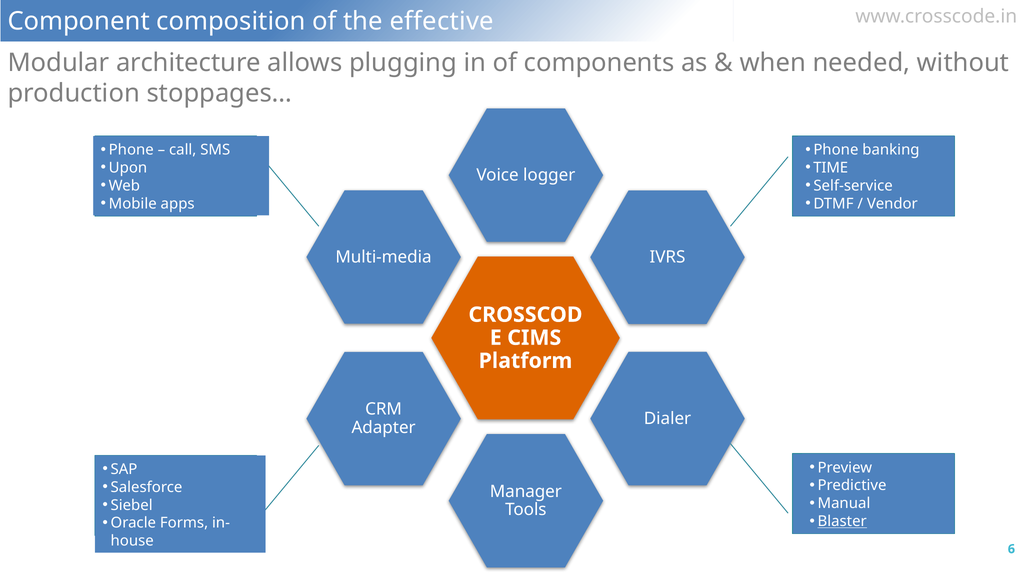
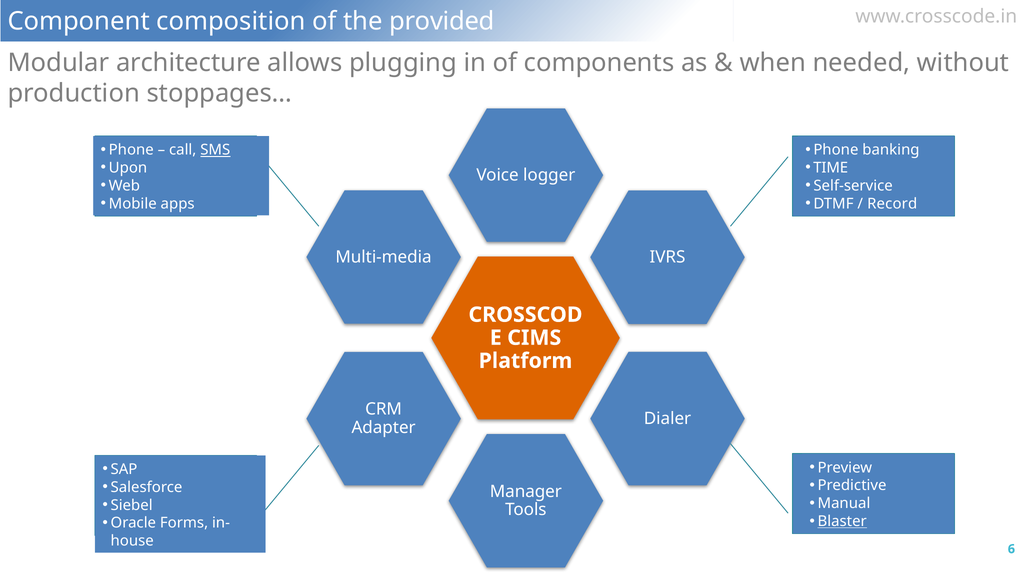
effective: effective -> provided (442, 21)
SMS underline: none -> present (215, 150)
Vendor: Vendor -> Record (892, 204)
